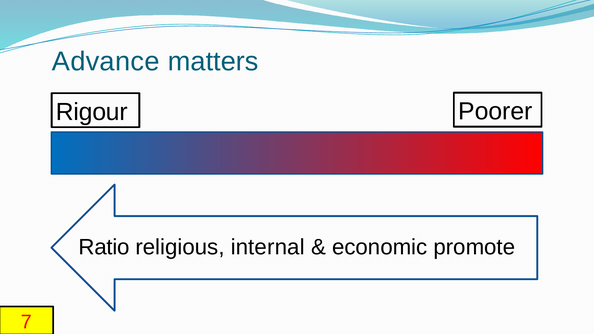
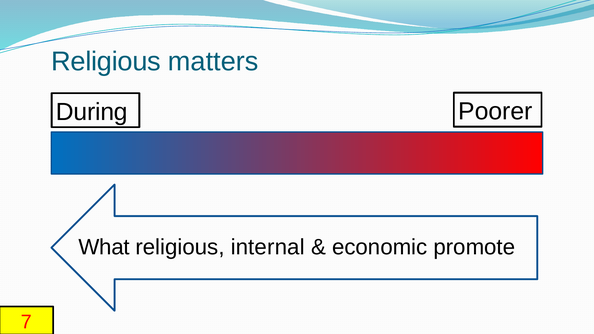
Advance: Advance -> Religious (106, 61)
Rigour: Rigour -> During (92, 112)
Ratio: Ratio -> What (104, 247)
